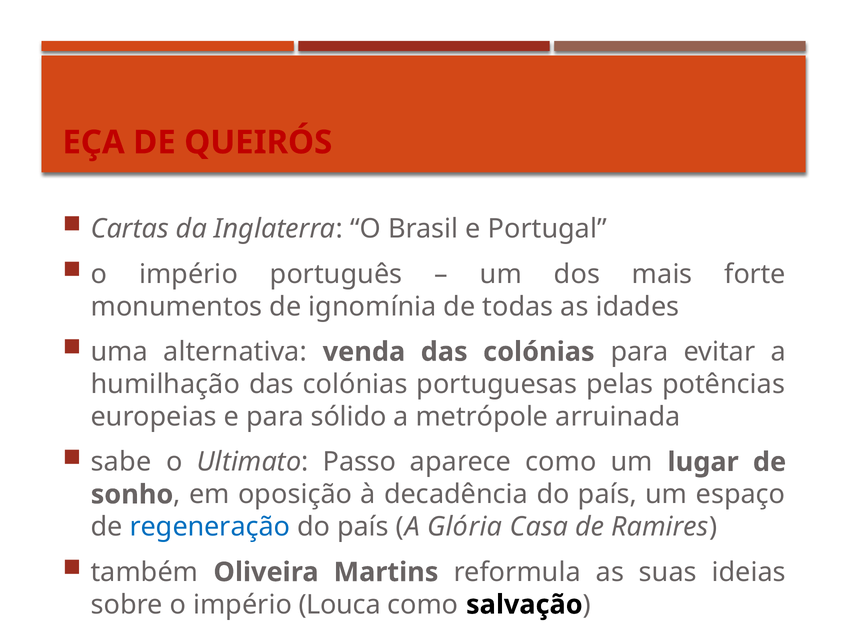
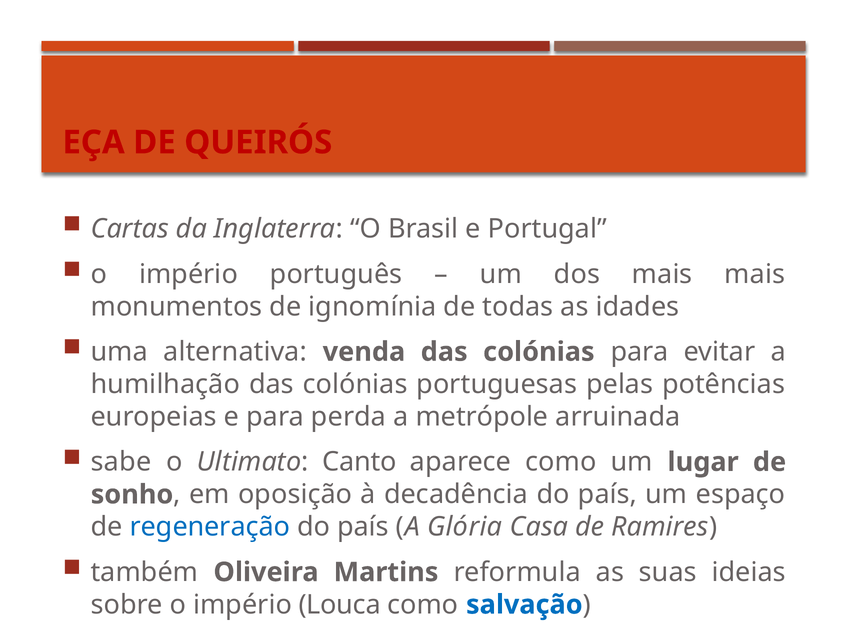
mais forte: forte -> mais (755, 274)
sólido: sólido -> perda (349, 417)
Passo: Passo -> Canto (359, 462)
salvação colour: black -> blue (524, 605)
